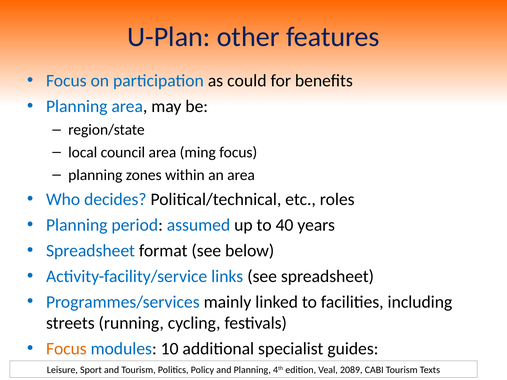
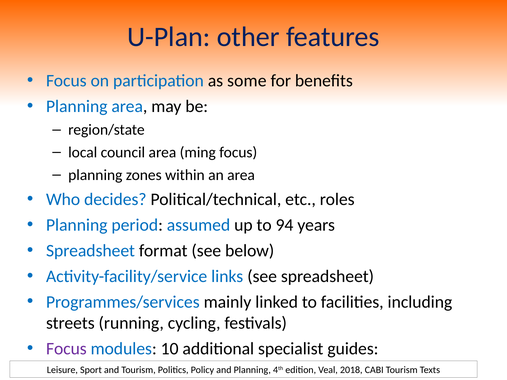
could: could -> some (247, 81)
40: 40 -> 94 (285, 225)
Focus colour: orange -> purple (66, 349)
2089: 2089 -> 2018 (351, 370)
